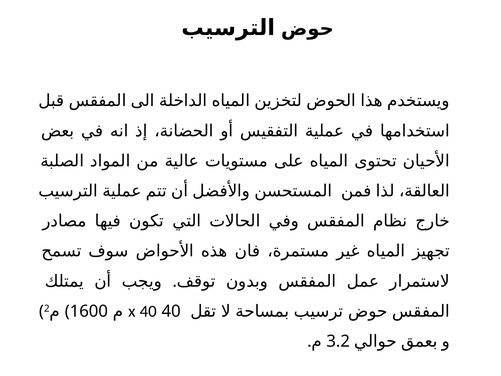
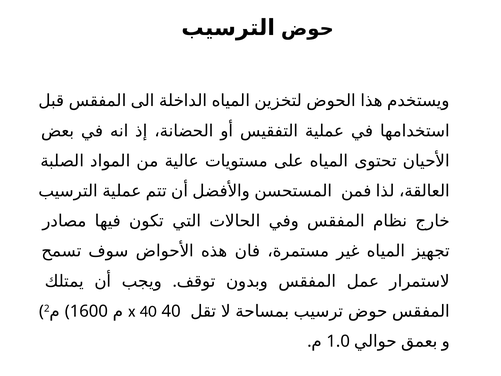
3.2: 3.2 -> 1.0 (338, 341)
